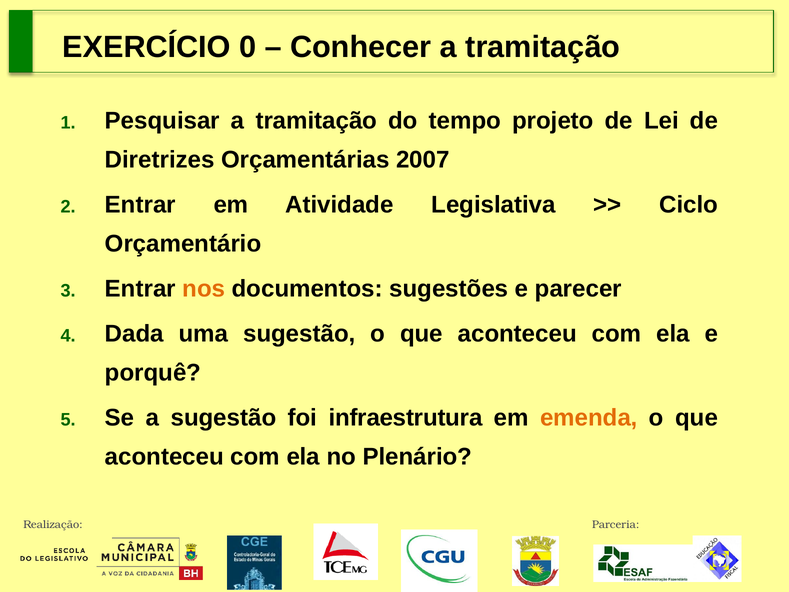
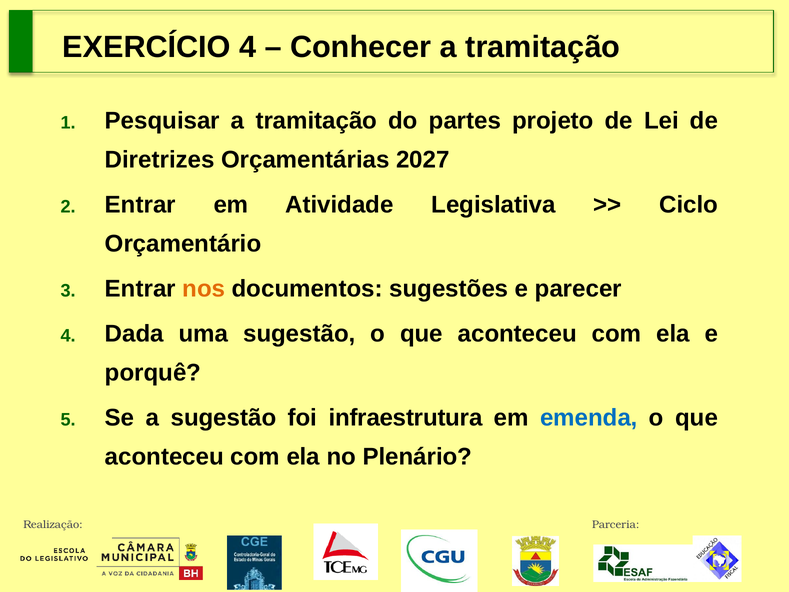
EXERCÍCIO 0: 0 -> 4 (248, 47)
tempo: tempo -> partes (465, 121)
2007: 2007 -> 2027 (423, 160)
emenda colour: orange -> blue (589, 418)
